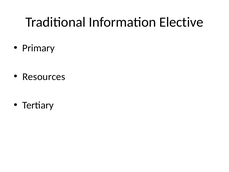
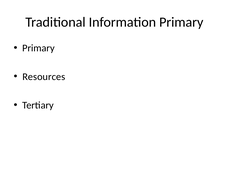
Information Elective: Elective -> Primary (181, 22)
